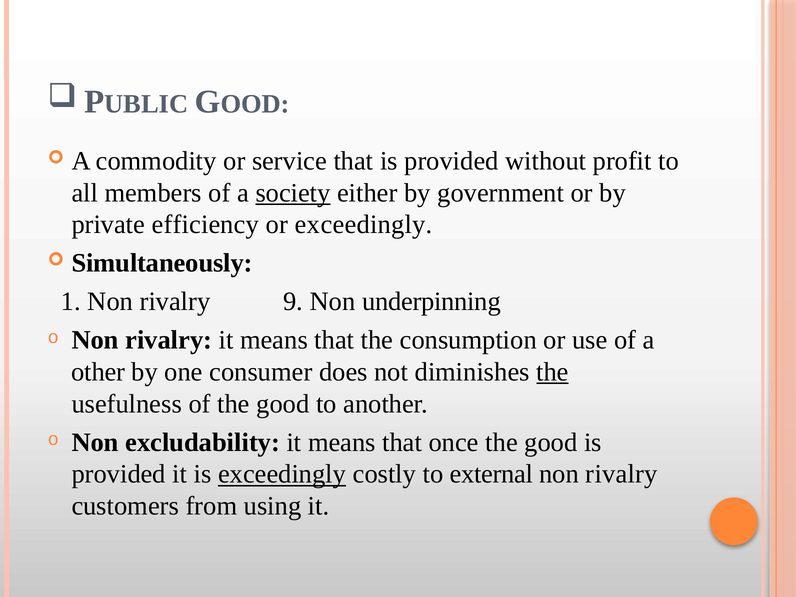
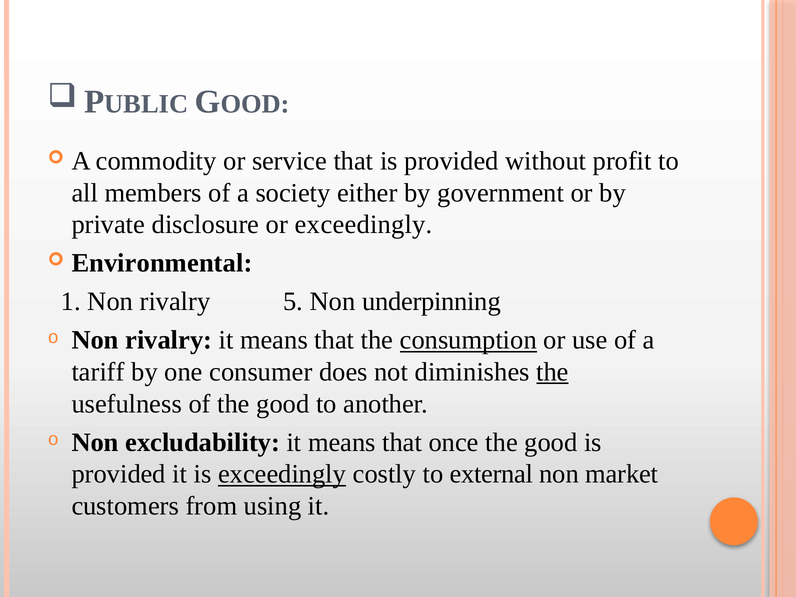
society underline: present -> none (293, 193)
efficiency: efficiency -> disclosure (205, 225)
Simultaneously: Simultaneously -> Environmental (162, 263)
9: 9 -> 5 (293, 302)
consumption underline: none -> present (468, 340)
other: other -> tariff (98, 372)
rivalry: rivalry -> market (622, 474)
